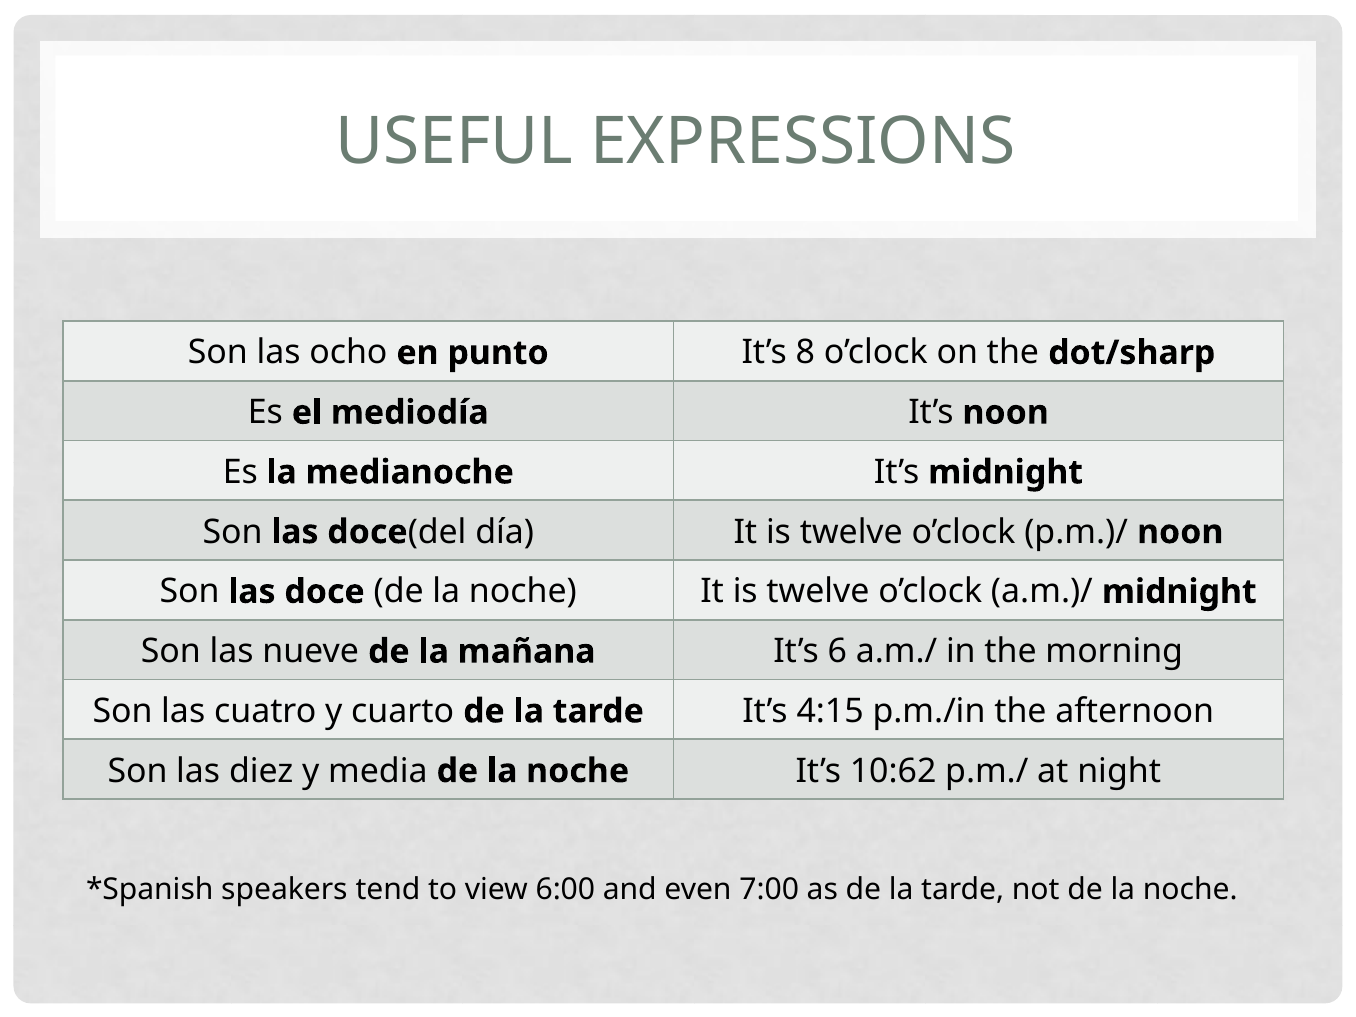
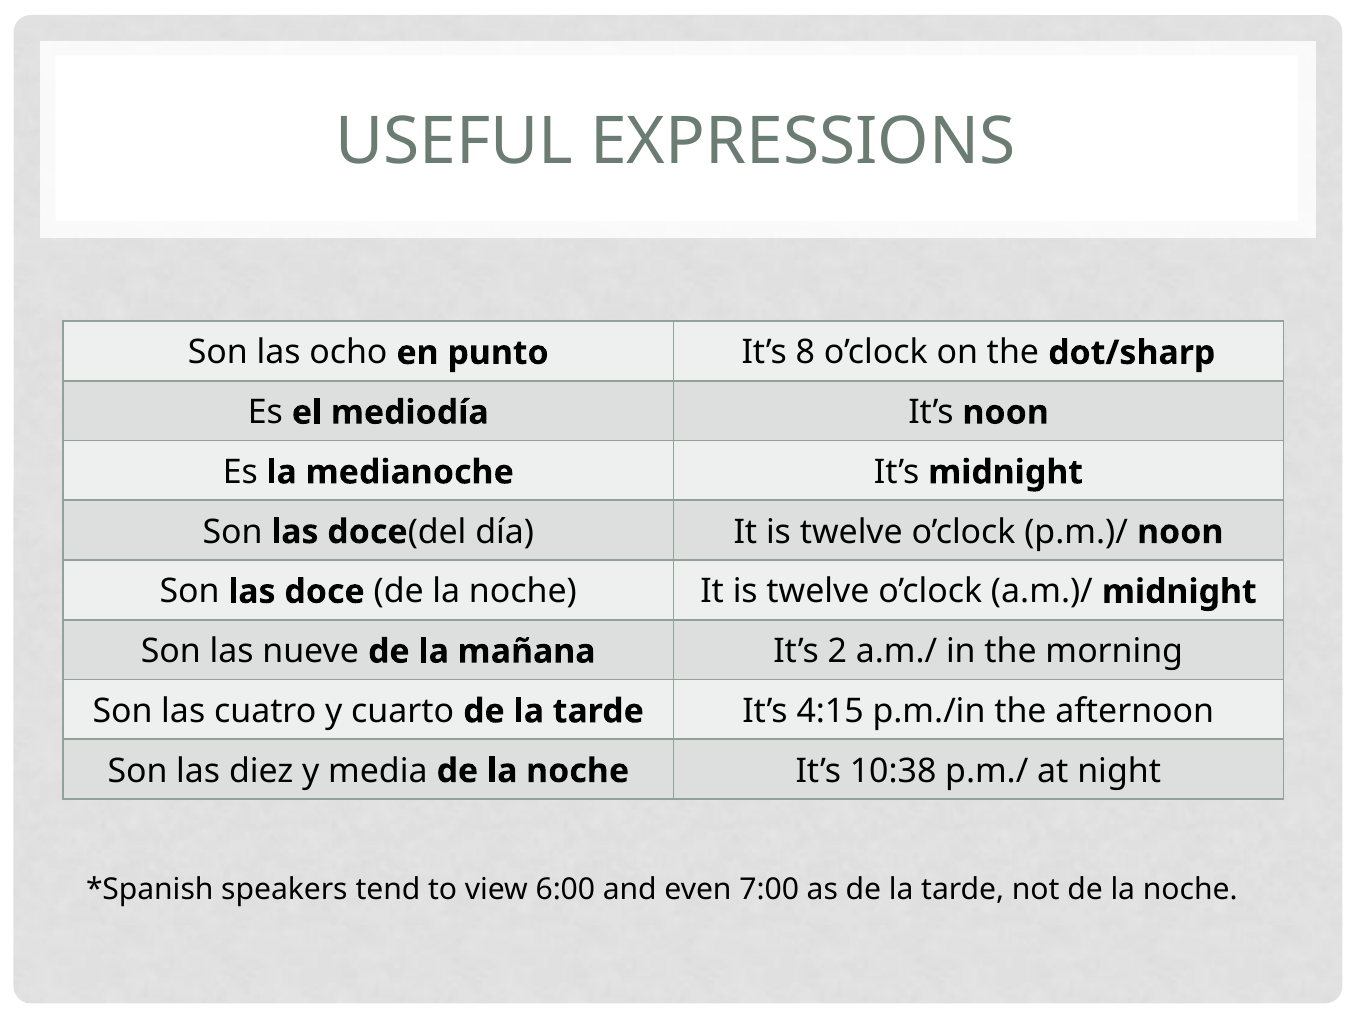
6: 6 -> 2 (837, 651)
10:62: 10:62 -> 10:38 (893, 771)
